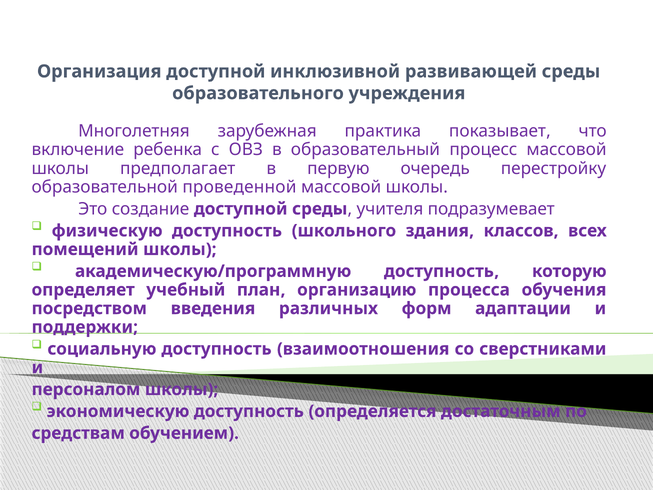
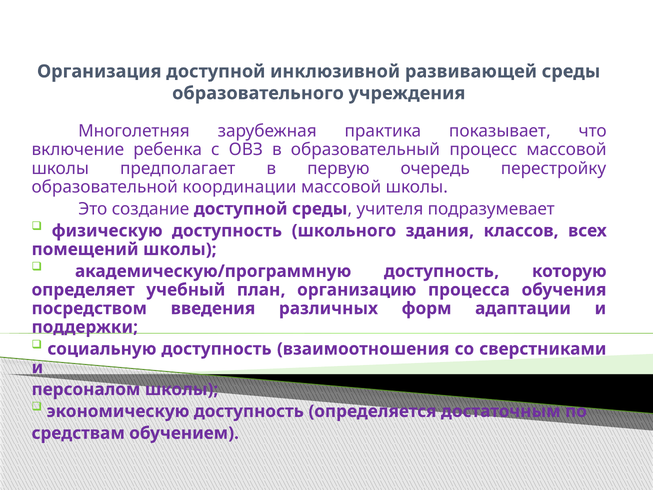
проведенной: проведенной -> координации (239, 187)
